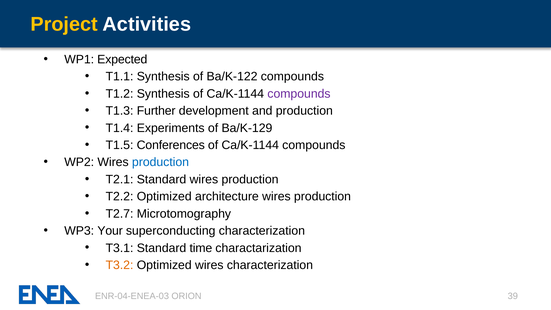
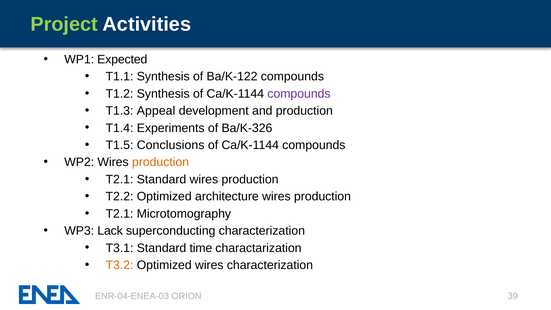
Project colour: yellow -> light green (64, 24)
Further: Further -> Appeal (156, 111)
Ba/K-129: Ba/K-129 -> Ba/K-326 (247, 128)
Conferences: Conferences -> Conclusions (171, 145)
production colour: blue -> orange (161, 162)
T2.7: T2.7 -> T2.1 (120, 214)
Your: Your -> Lack (110, 231)
